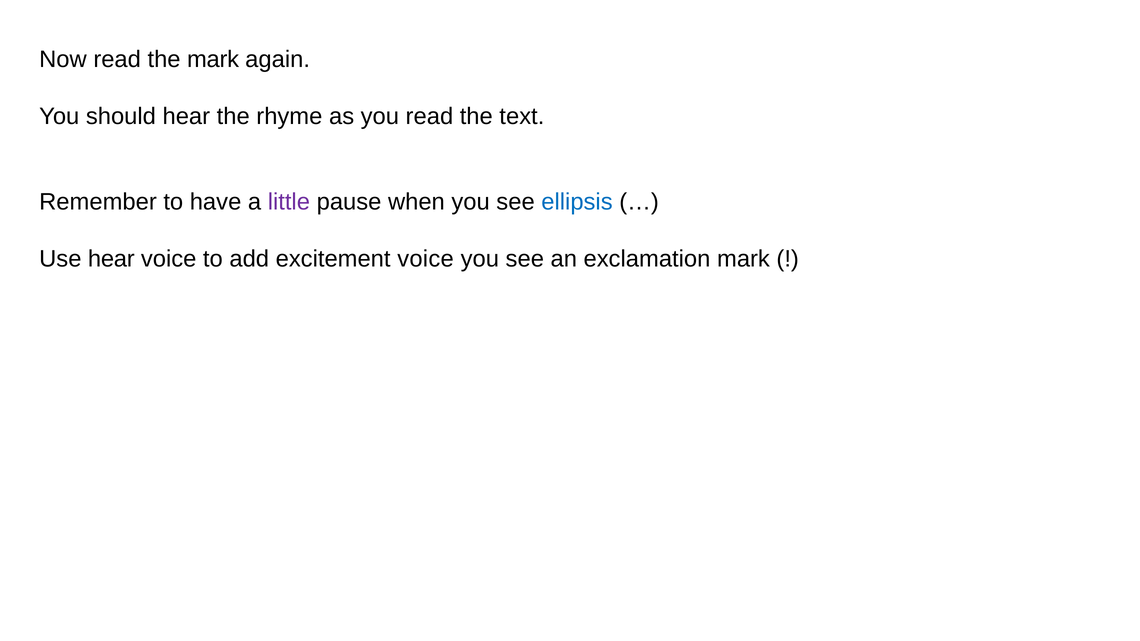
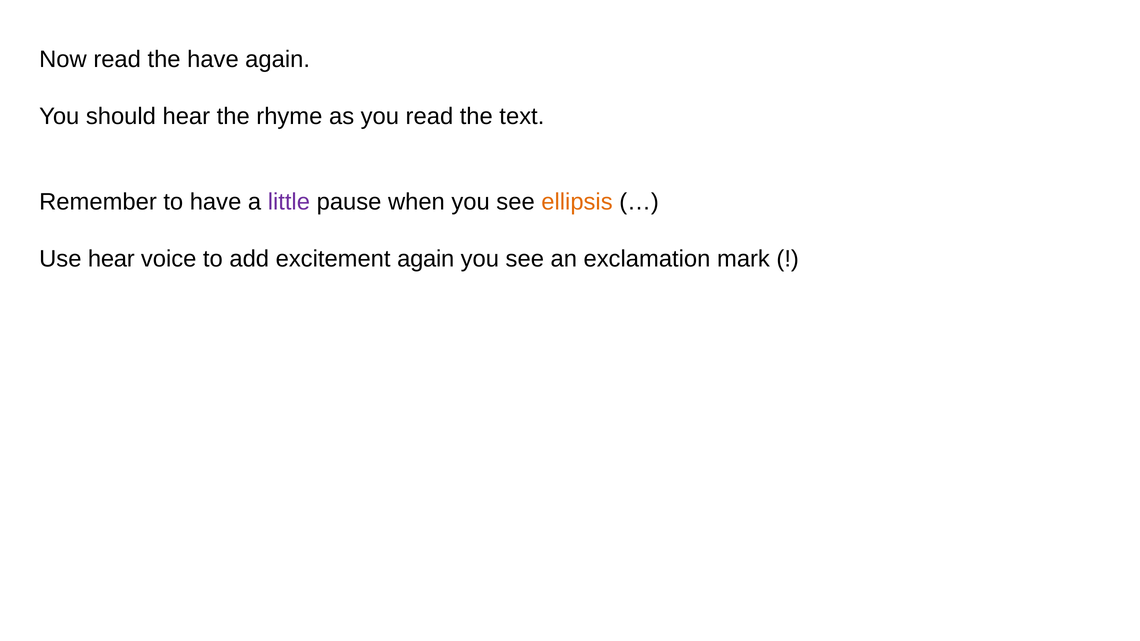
the mark: mark -> have (213, 59)
ellipsis colour: blue -> orange (577, 202)
excitement voice: voice -> again (426, 259)
